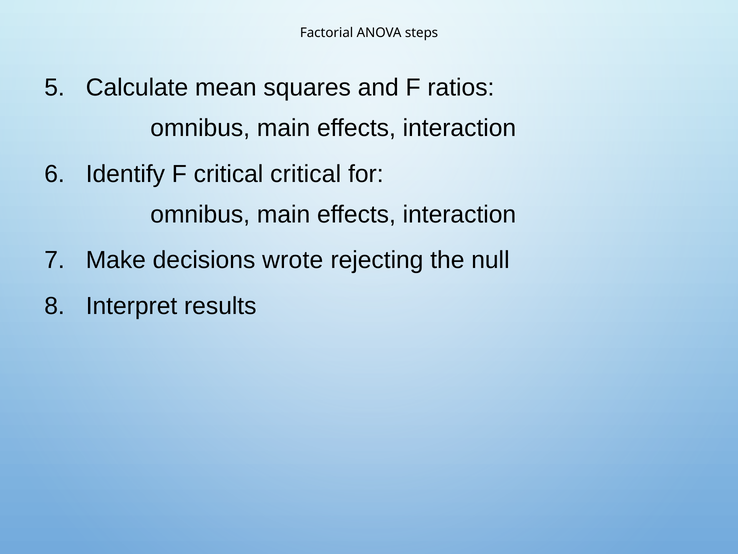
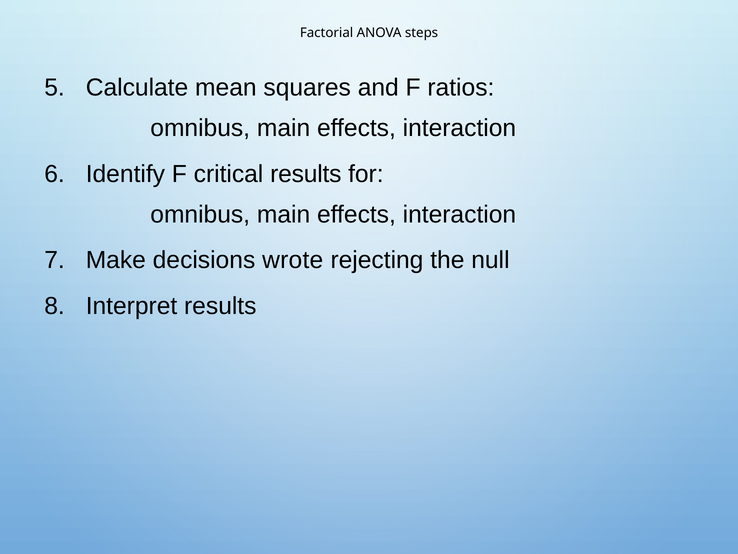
critical critical: critical -> results (306, 174)
